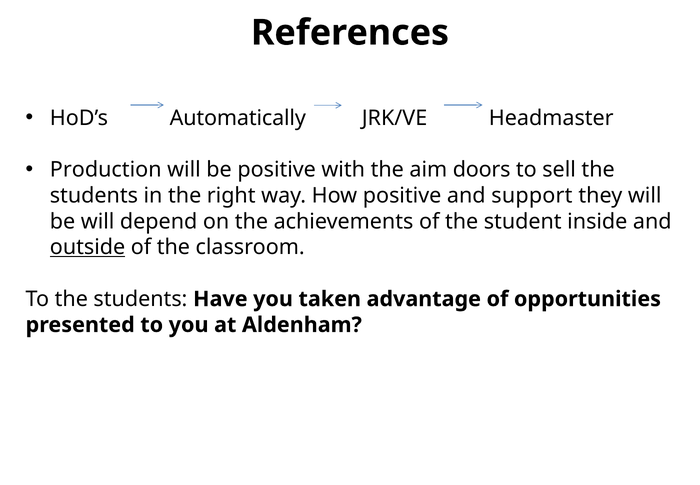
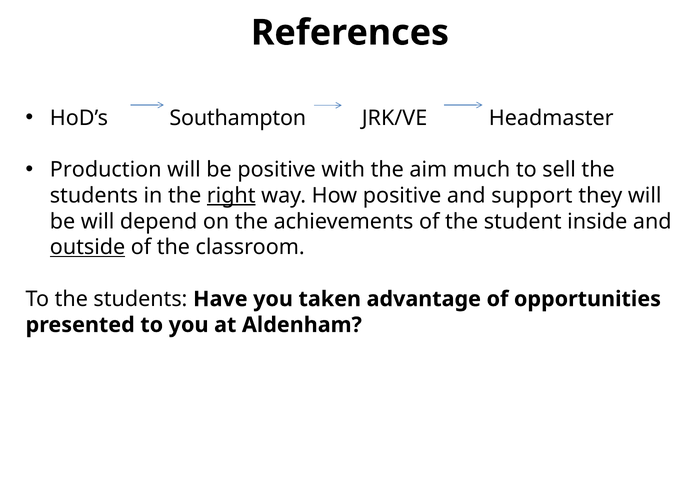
Automatically: Automatically -> Southampton (238, 118)
doors: doors -> much (481, 170)
right underline: none -> present (231, 195)
